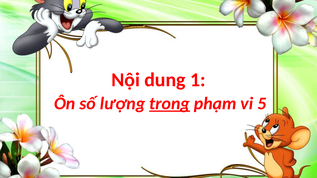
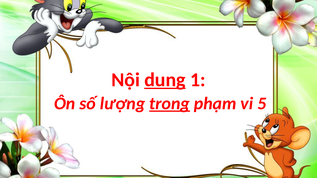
dung underline: none -> present (165, 80)
